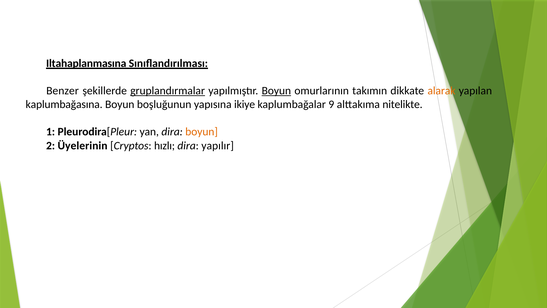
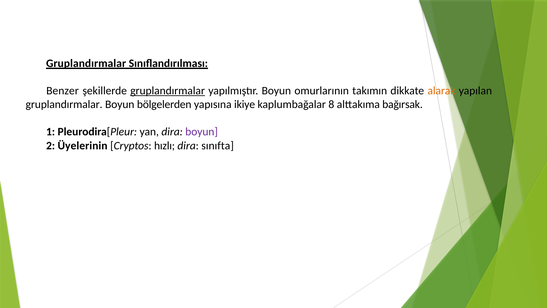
Iltahaplanmasına: Iltahaplanmasına -> Gruplandırmalar (86, 63)
Boyun underline: present -> none (276, 91)
kaplumbağasına: kaplumbağasına -> gruplandırmalar (64, 104)
boşluğunun: boşluğunun -> bölgelerden (164, 104)
9: 9 -> 8 (331, 104)
nitelikte: nitelikte -> bağırsak (403, 104)
boyun colour: orange -> purple (202, 132)
yapılır: yapılır -> sınıfta (218, 145)
